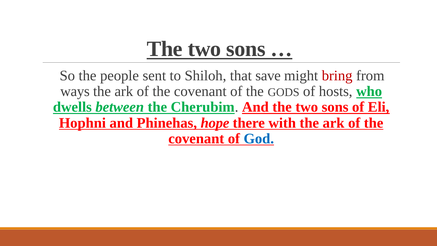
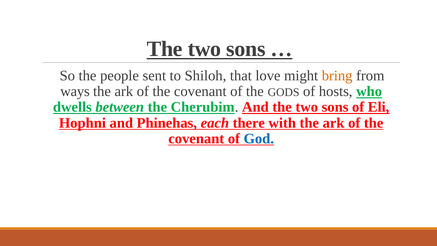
save: save -> love (268, 76)
bring colour: red -> orange (337, 76)
hope: hope -> each (215, 123)
